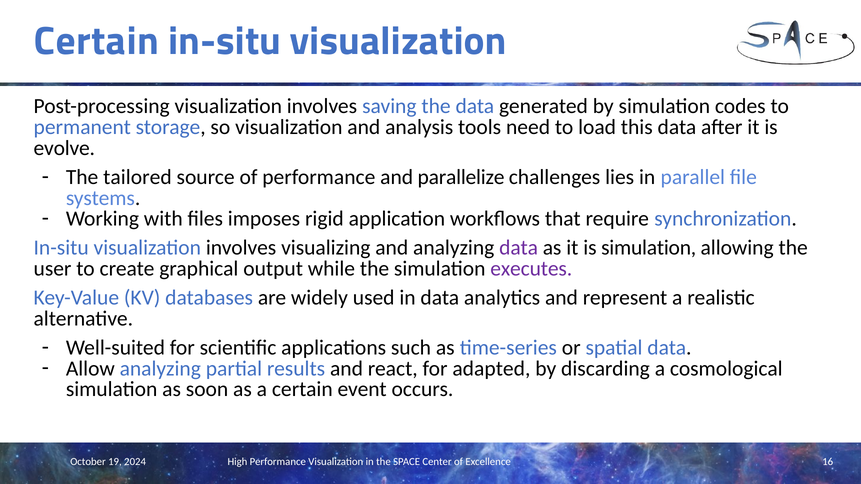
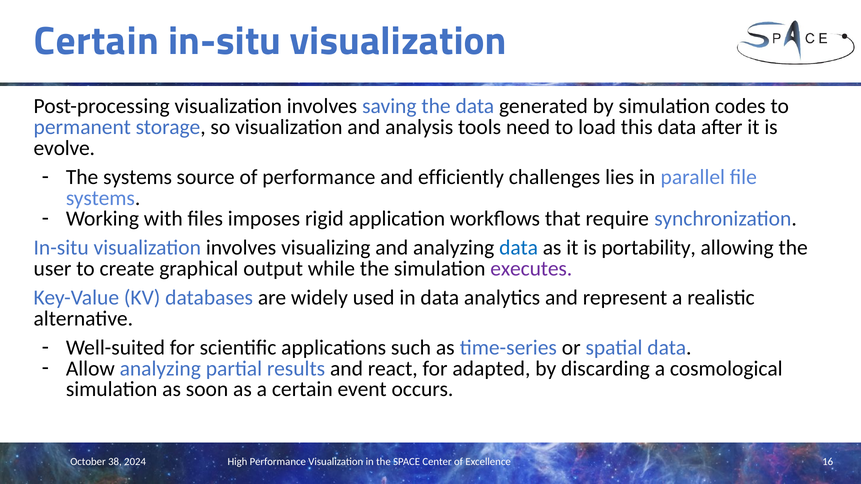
The tailored: tailored -> systems (138, 177)
parallelize: parallelize -> efficiently (461, 177)
data colour: purple -> blue (519, 248)
is simulation: simulation -> portability (649, 248)
19: 19 -> 38 (115, 462)
